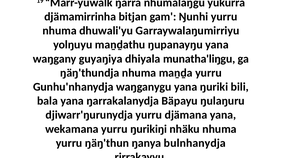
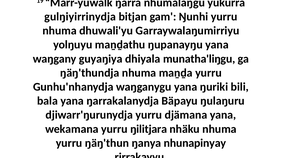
djämamirrinha: djämamirrinha -> gulŋiyirrinydja (80, 17)
ŋurikiŋi: ŋurikiŋi -> ŋilitjara (149, 129)
bulnhanydja: bulnhanydja -> nhunapinyay (195, 144)
